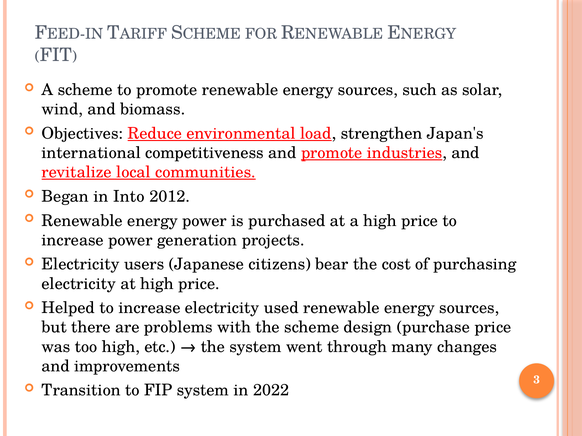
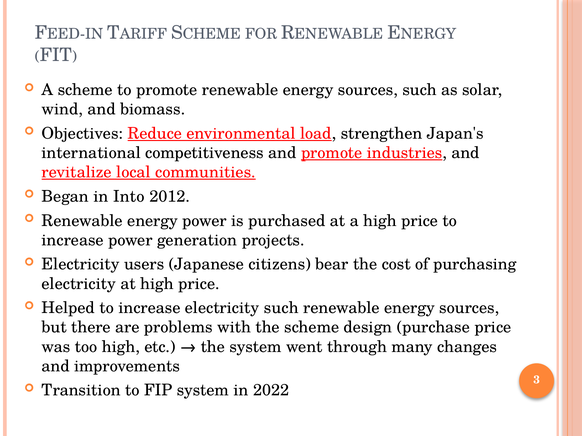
electricity used: used -> such (281, 308)
